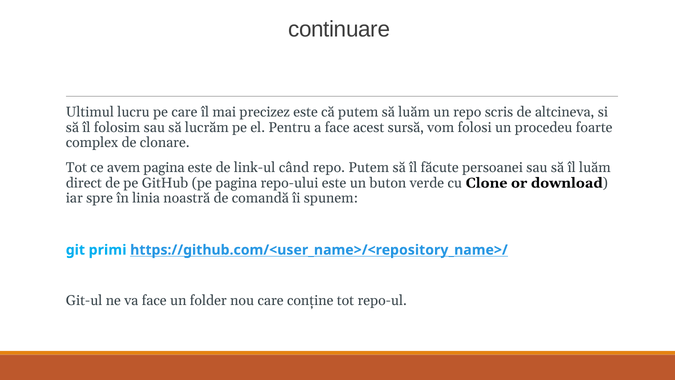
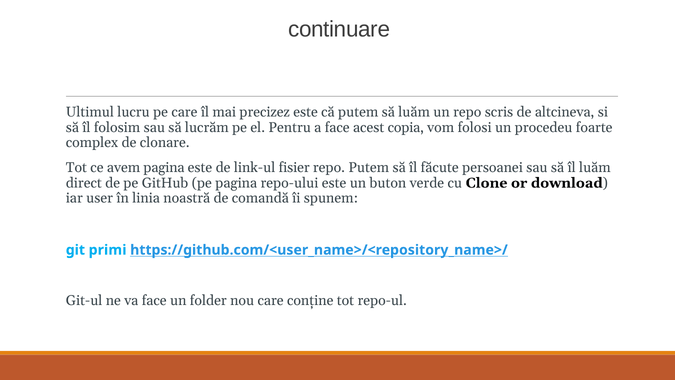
sursă: sursă -> copia (406, 127)
când: când -> fisier (294, 168)
spre: spre -> user (100, 198)
